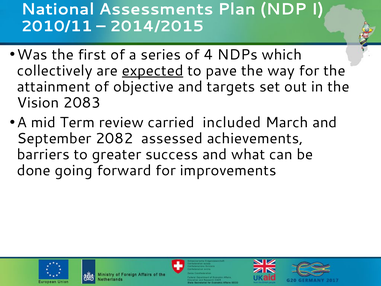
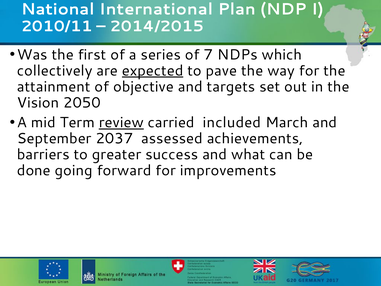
Assessments: Assessments -> International (156, 9)
4: 4 -> 7 (208, 55)
2083: 2083 -> 2050 (82, 103)
review underline: none -> present (121, 122)
2082: 2082 -> 2037 (114, 138)
